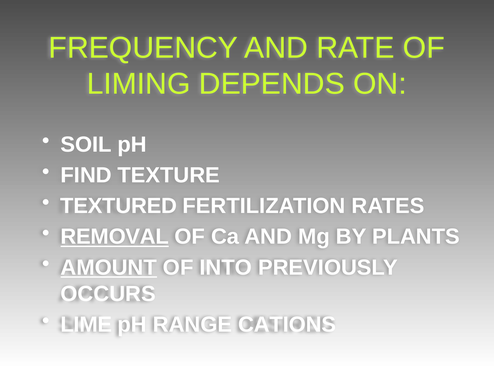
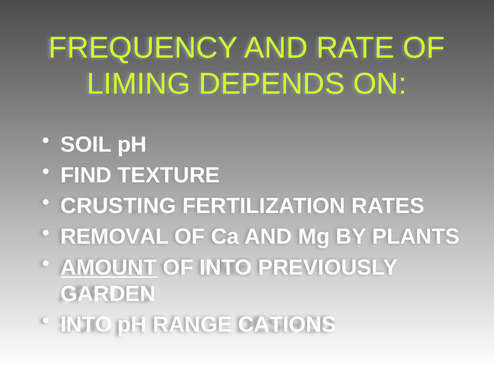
TEXTURED: TEXTURED -> CRUSTING (118, 206)
REMOVAL underline: present -> none (115, 237)
OCCURS: OCCURS -> GARDEN (108, 294)
LIME: LIME -> INTO (86, 325)
